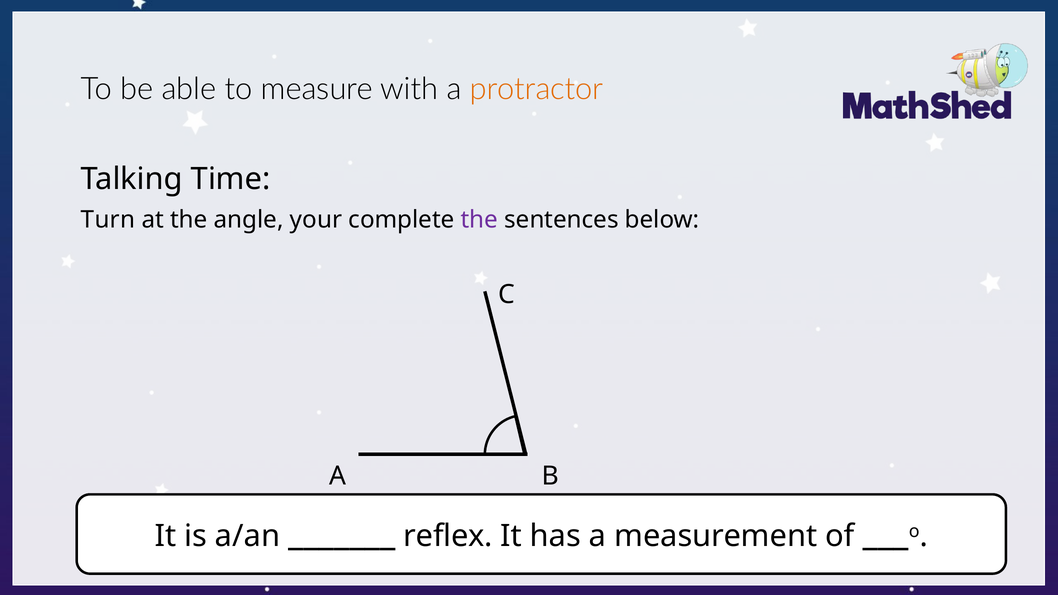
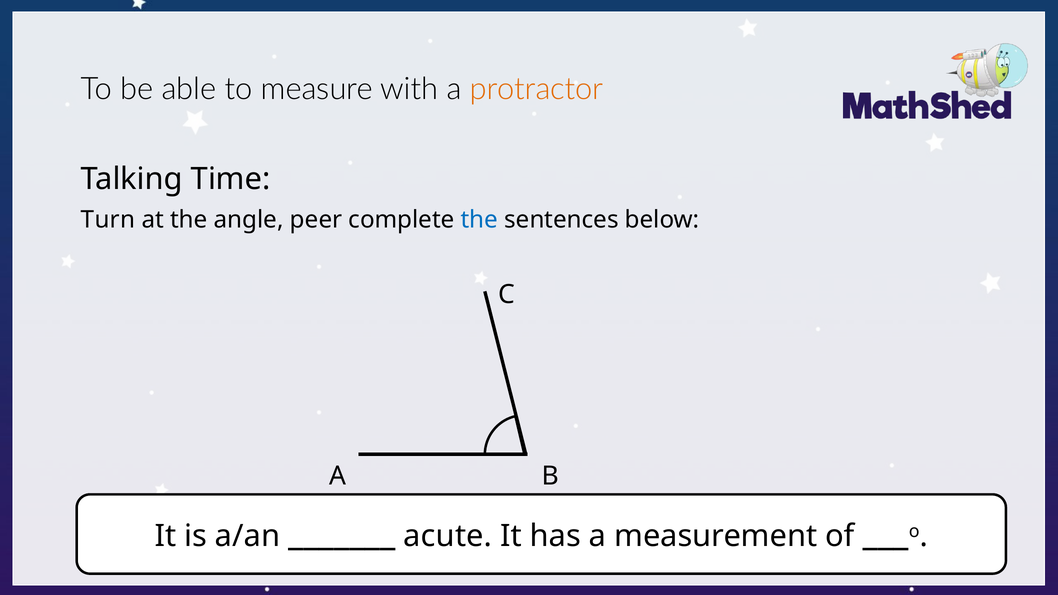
your: your -> peer (316, 220)
the colour: purple -> blue (479, 220)
reflex: reflex -> acute (448, 536)
